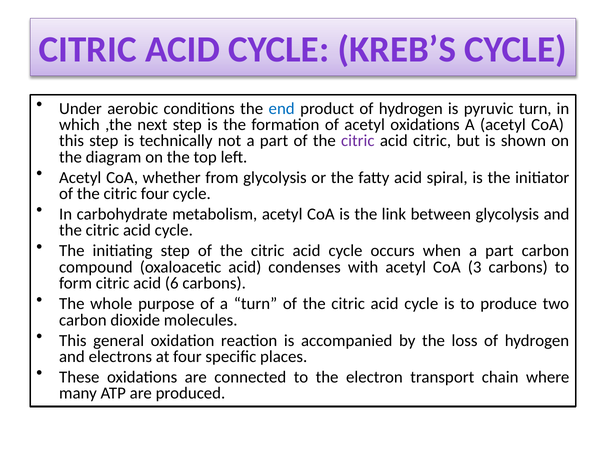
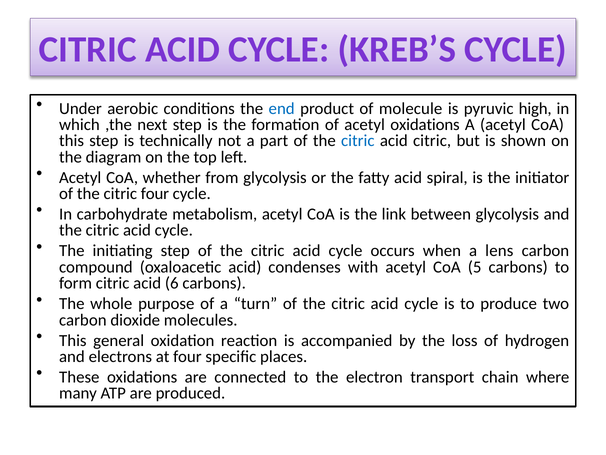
product of hydrogen: hydrogen -> molecule (411, 108)
pyruvic turn: turn -> high (535, 108)
citric colour: purple -> blue (358, 141)
when a part: part -> lens (499, 251)
3: 3 -> 5 (475, 267)
